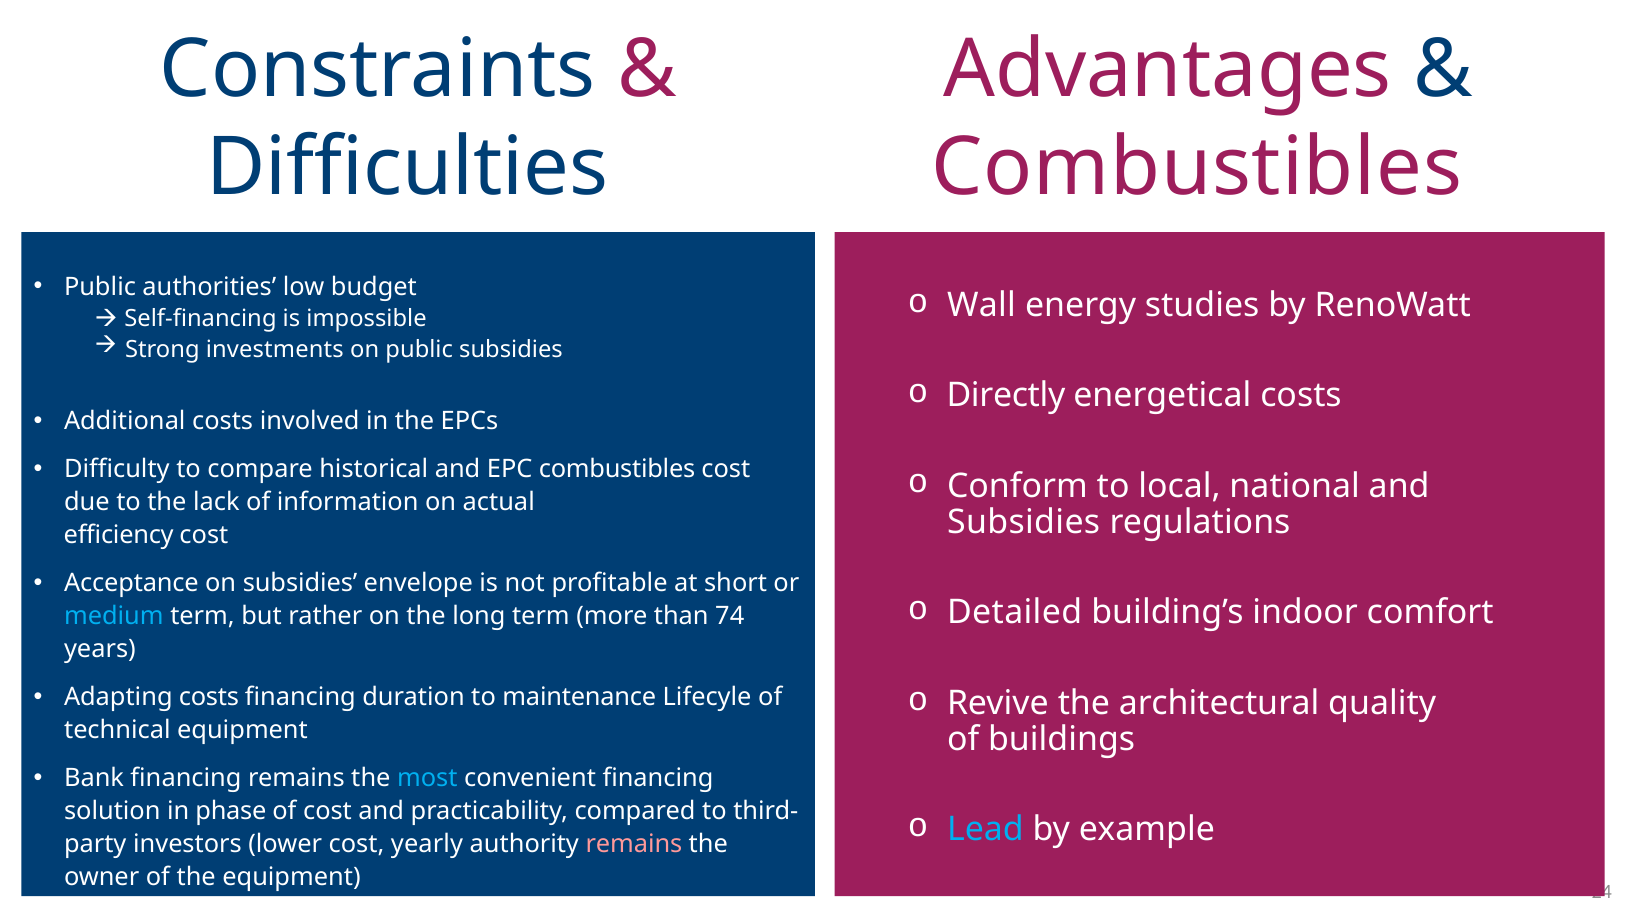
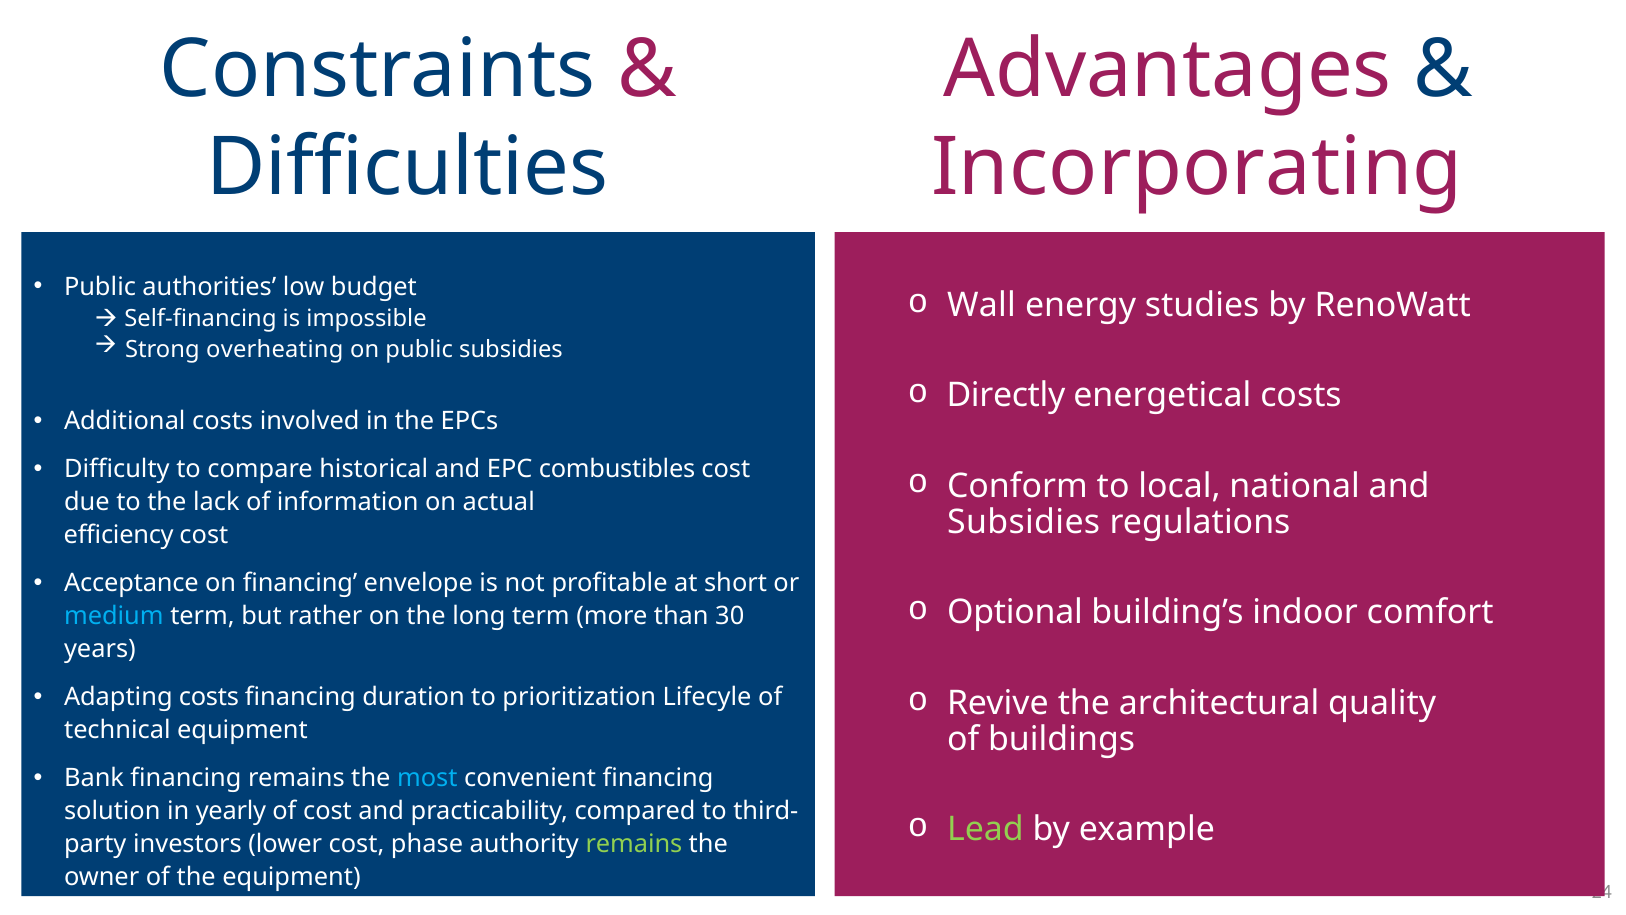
Combustibles: Combustibles -> Incorporating (1197, 167)
investments: investments -> overheating (275, 349)
on subsidies: subsidies -> financing (300, 583)
Detailed: Detailed -> Optional (1015, 612)
74: 74 -> 30 (730, 616)
maintenance: maintenance -> prioritization (579, 697)
phase: phase -> yearly (231, 811)
Lead colour: light blue -> light green (985, 829)
yearly: yearly -> phase (427, 844)
remains colour: pink -> light green (634, 844)
